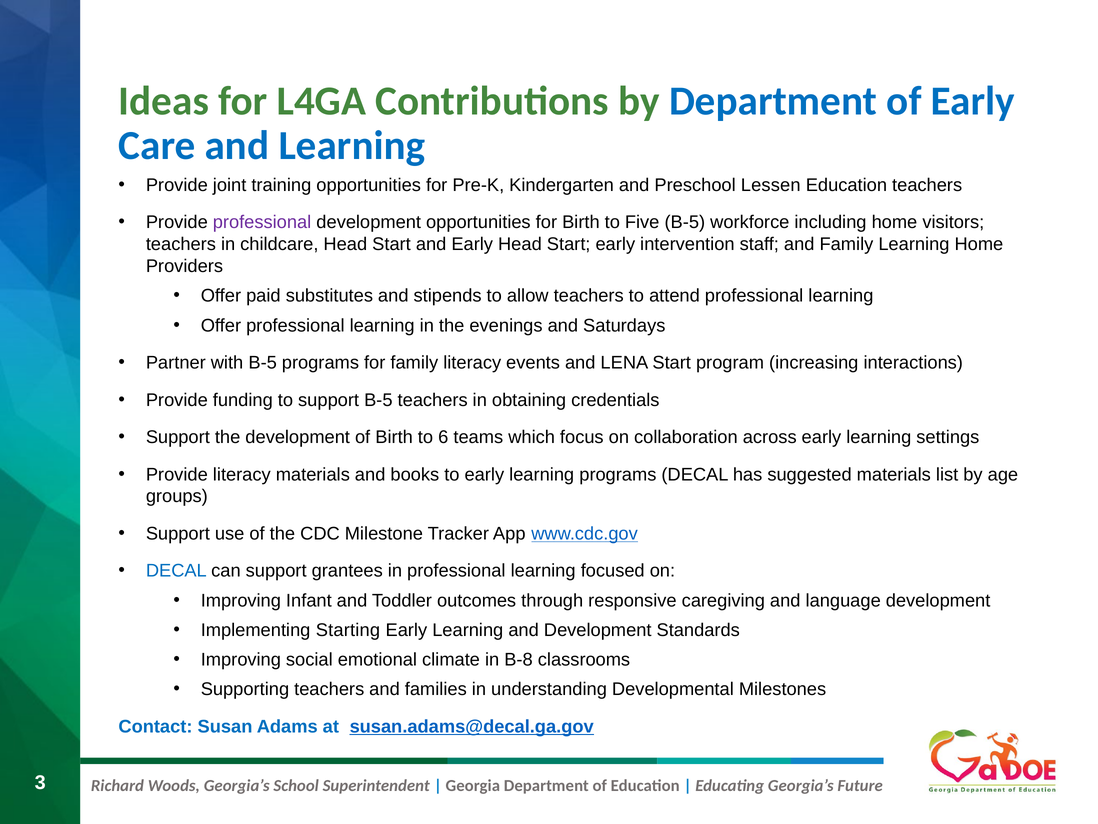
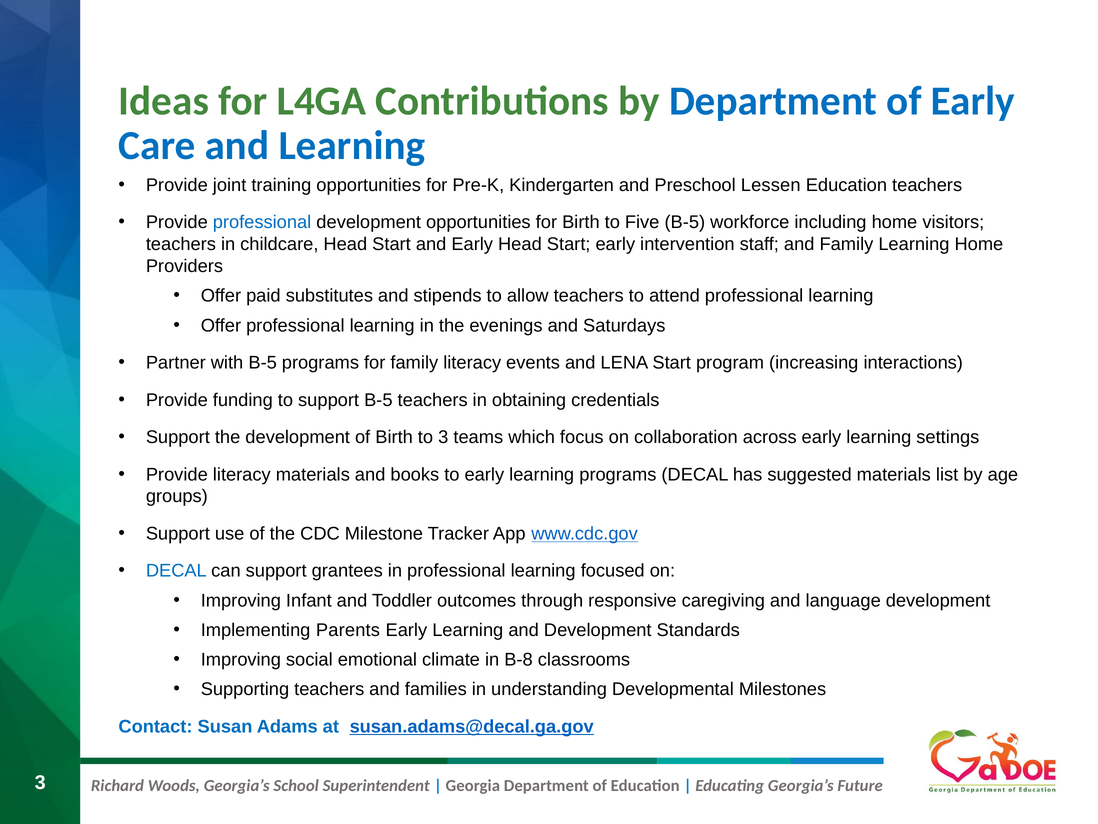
professional colour: purple -> blue (262, 222)
to 6: 6 -> 3 (443, 437)
Starting: Starting -> Parents (348, 630)
